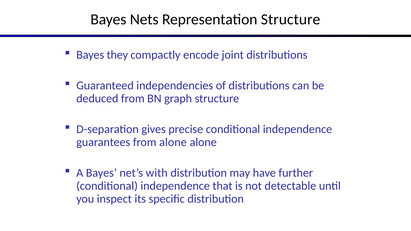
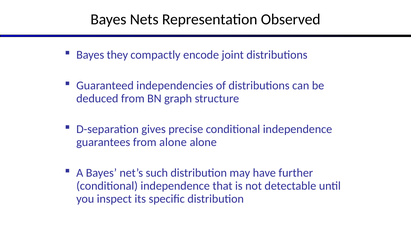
Representation Structure: Structure -> Observed (291, 19)
with: with -> such (157, 173)
